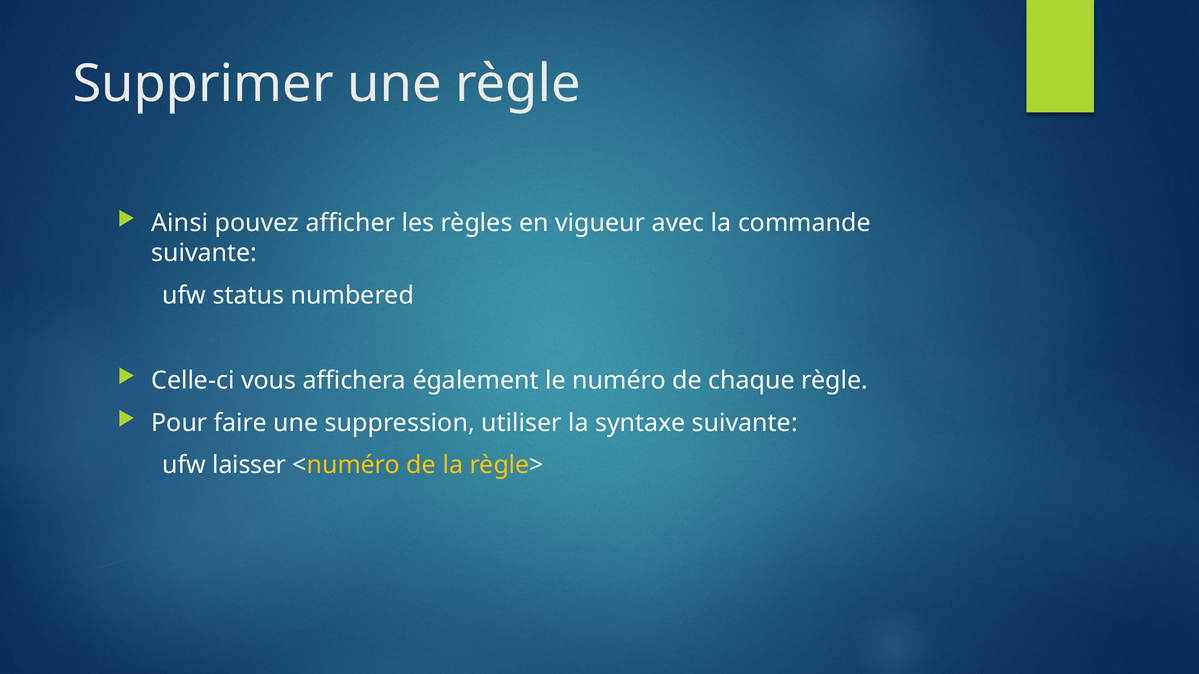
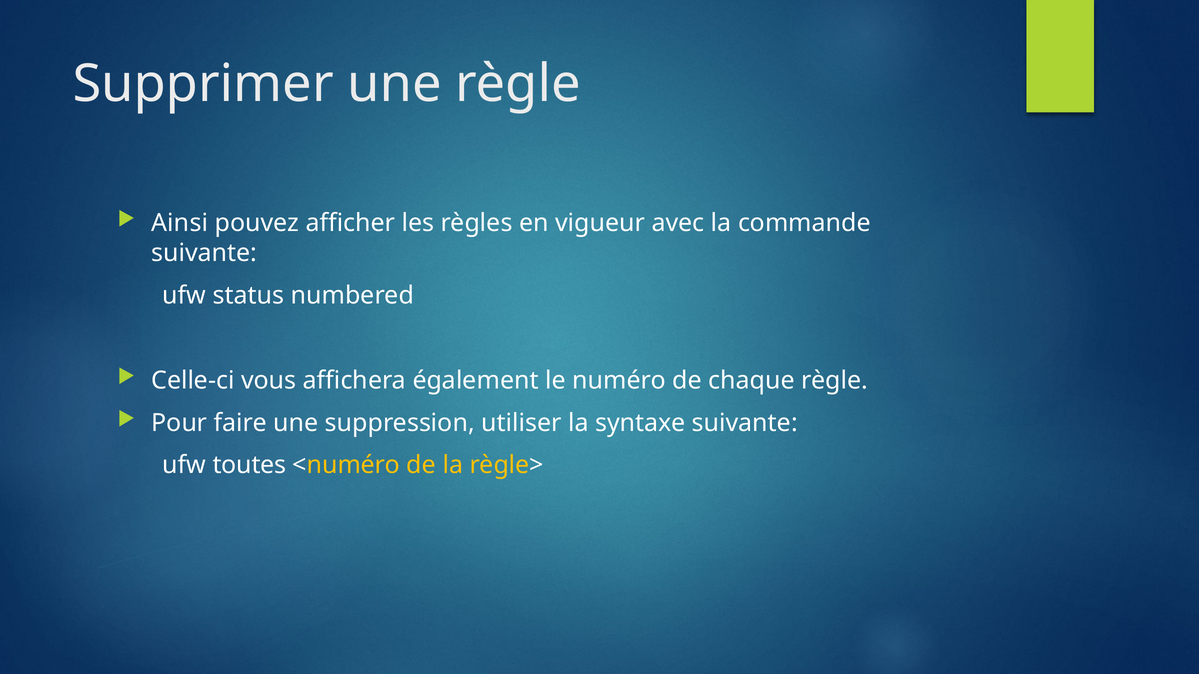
laisser: laisser -> toutes (249, 466)
